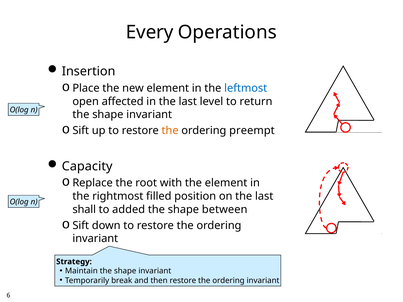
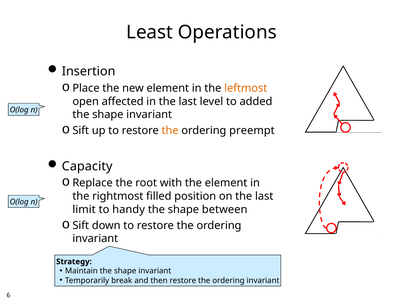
Every: Every -> Least (150, 32)
leftmost colour: blue -> orange (246, 88)
return: return -> added (256, 101)
shall: shall -> limit (84, 210)
added: added -> handy (129, 210)
